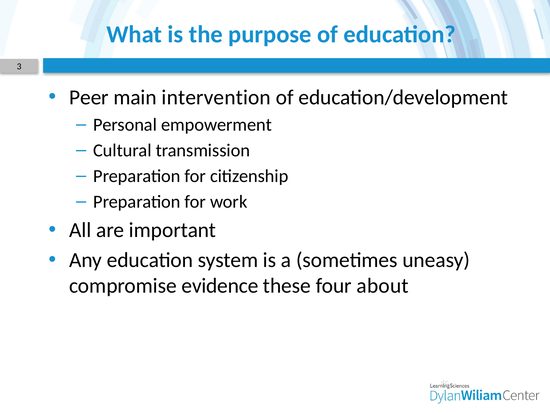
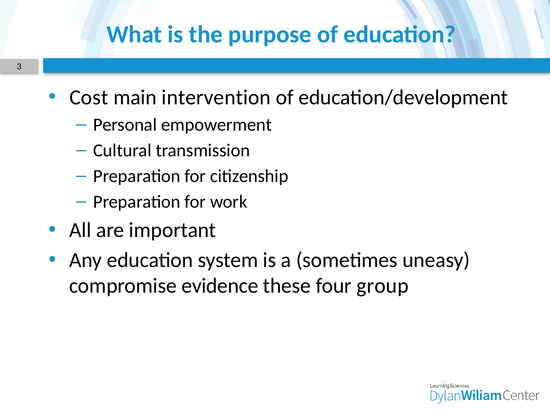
Peer: Peer -> Cost (89, 97)
about: about -> group (383, 286)
